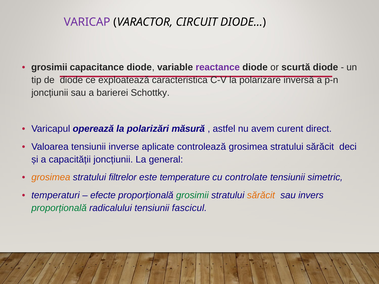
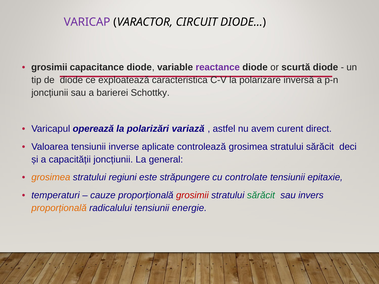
măsură: măsură -> variază (188, 129)
filtrelor: filtrelor -> regiuni (123, 178)
temperature: temperature -> străpungere (185, 178)
simetric: simetric -> epitaxie (325, 178)
efecte: efecte -> cauze (103, 196)
grosimii colour: green -> red (192, 196)
sărăcit colour: orange -> green (261, 196)
proporțională colour: green -> orange (59, 208)
fascicul: fascicul -> energie (189, 208)
